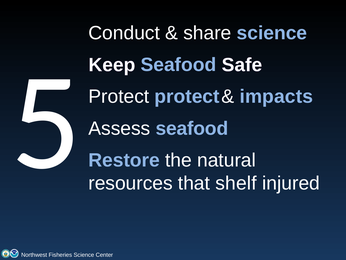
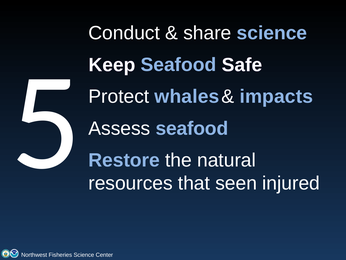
Protect protect: protect -> whales (187, 96)
shelf: shelf -> seen (236, 183)
